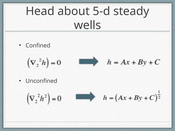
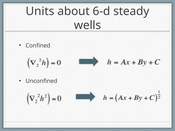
Head: Head -> Units (40, 11)
5-d: 5-d -> 6-d (101, 11)
